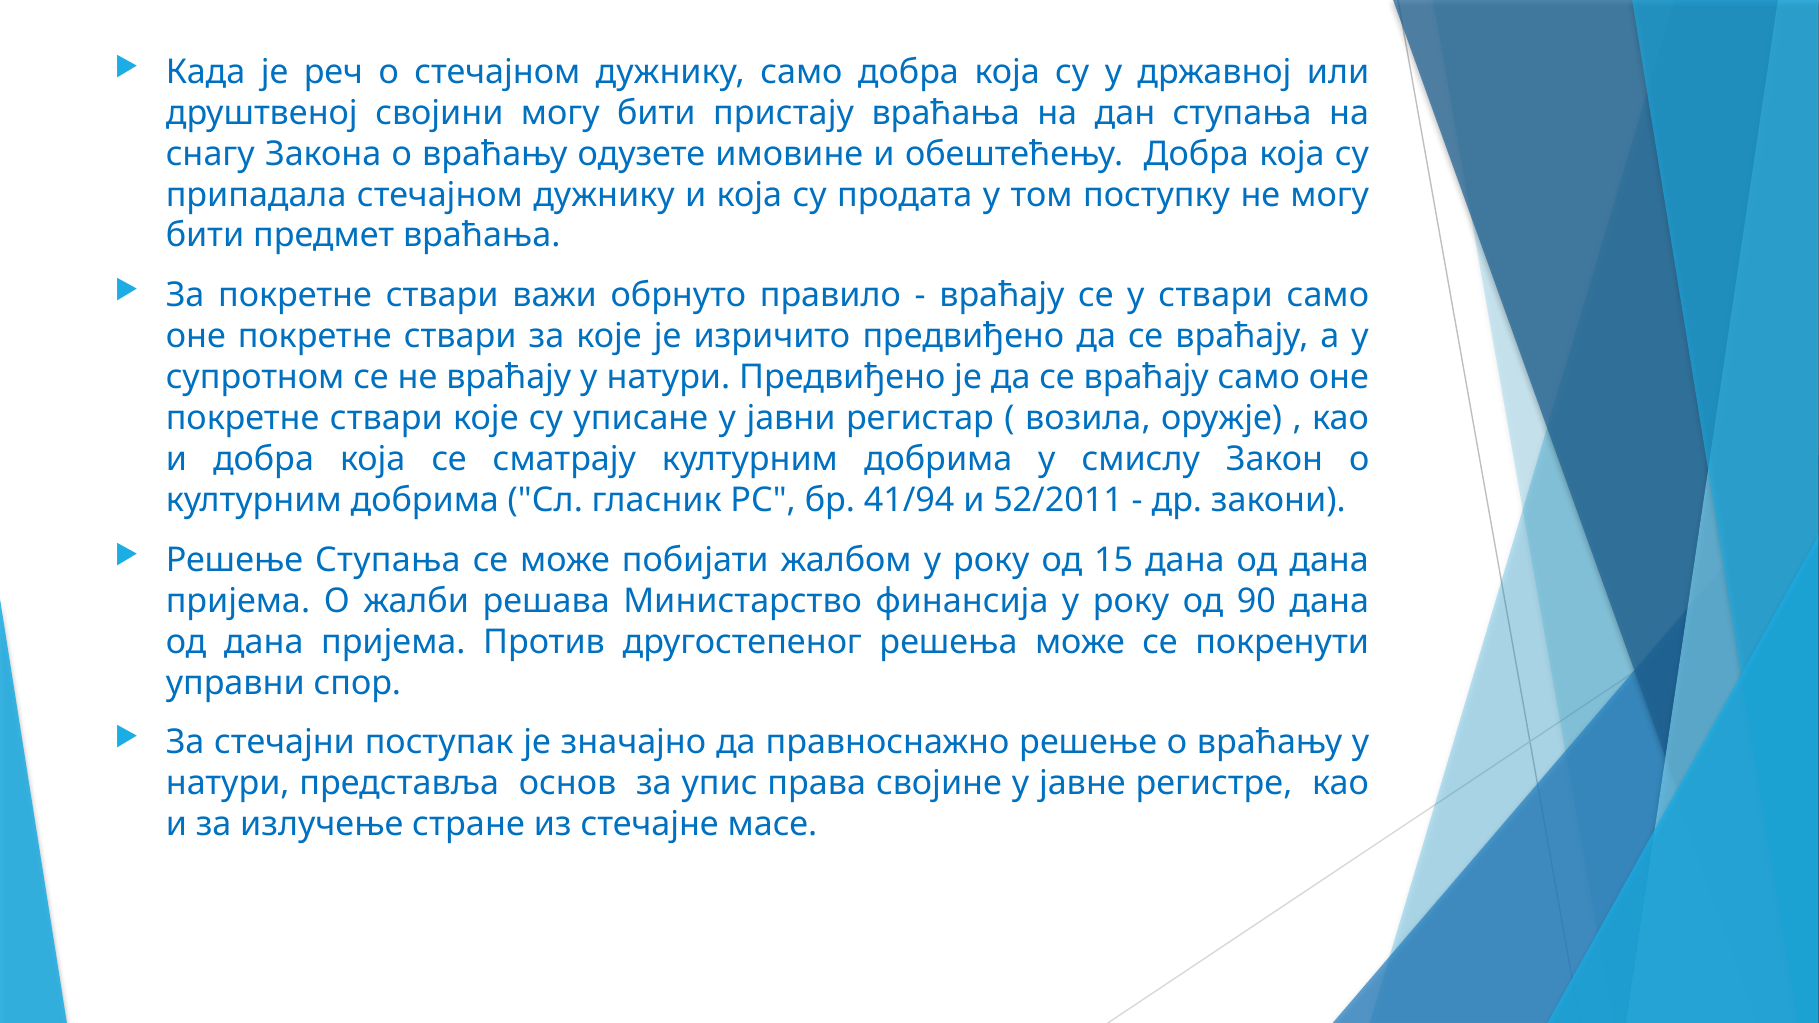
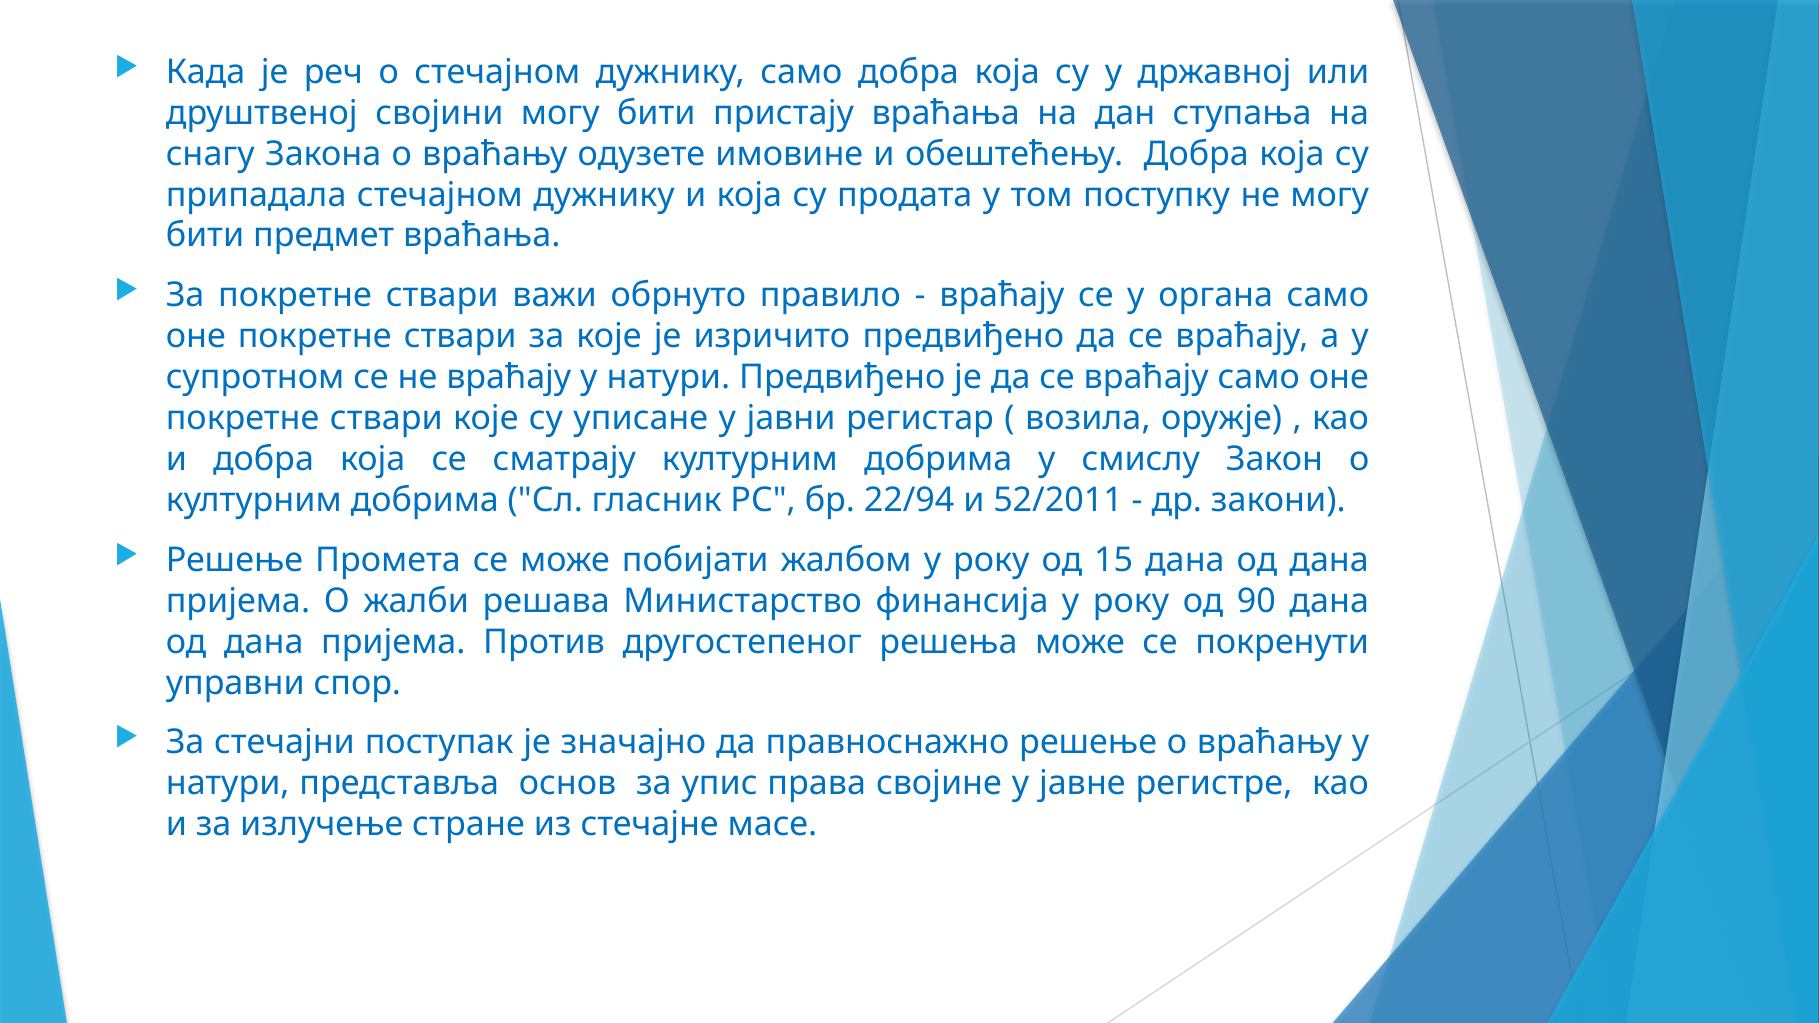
у ствари: ствари -> органа (1216, 296)
41/94: 41/94 -> 22/94 (909, 500)
Решење Ступања: Ступања -> Промета (388, 560)
